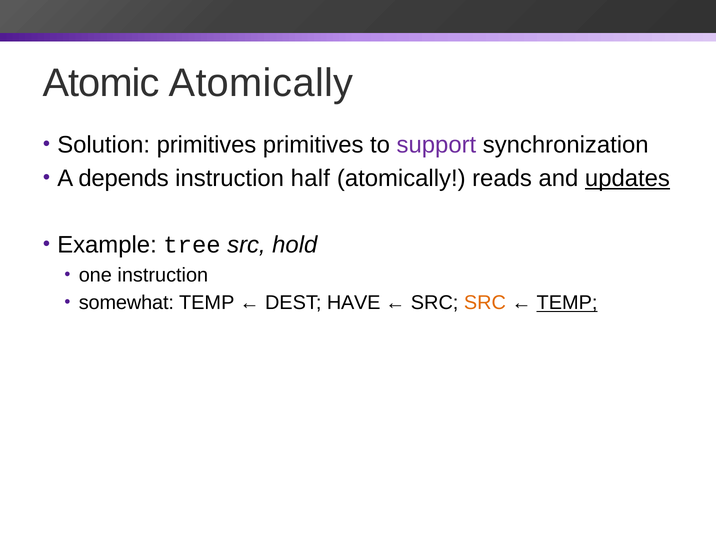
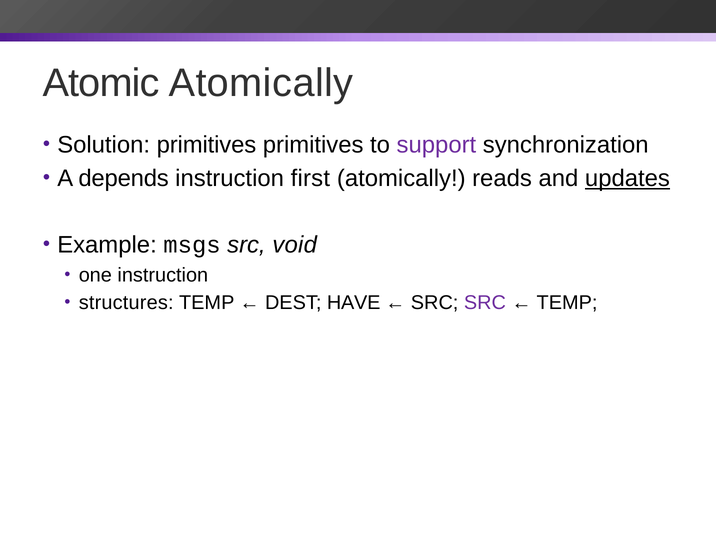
half: half -> first (310, 178)
tree: tree -> msgs (192, 245)
hold: hold -> void (295, 245)
somewhat: somewhat -> structures (126, 303)
SRC colour: orange -> purple (485, 303)
TEMP underline: present -> none (567, 303)
